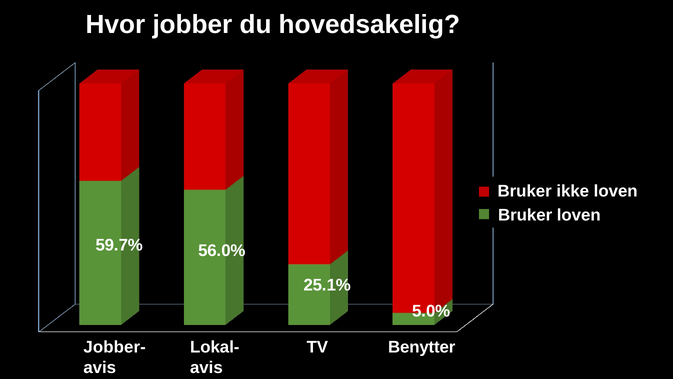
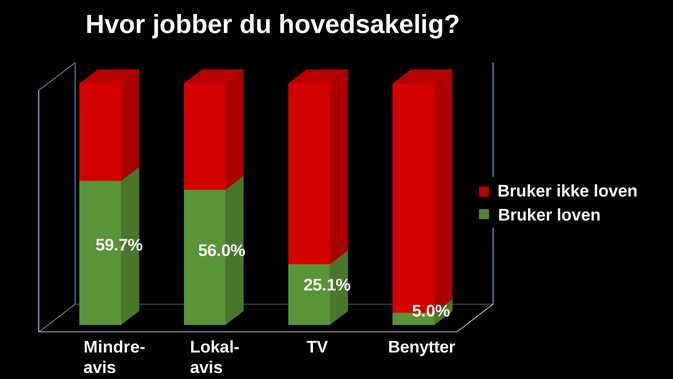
Jobber-: Jobber- -> Mindre- (115, 347)
